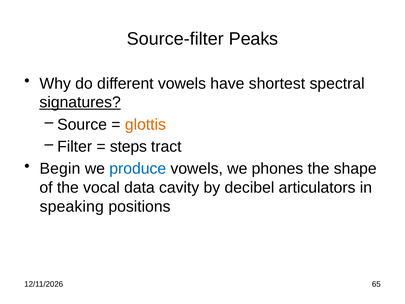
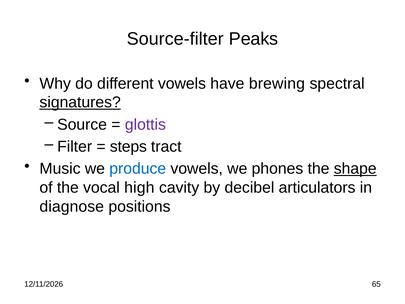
shortest: shortest -> brewing (277, 83)
glottis colour: orange -> purple (145, 124)
Begin: Begin -> Music (60, 169)
shape underline: none -> present (355, 169)
data: data -> high (139, 187)
speaking: speaking -> diagnose (72, 206)
